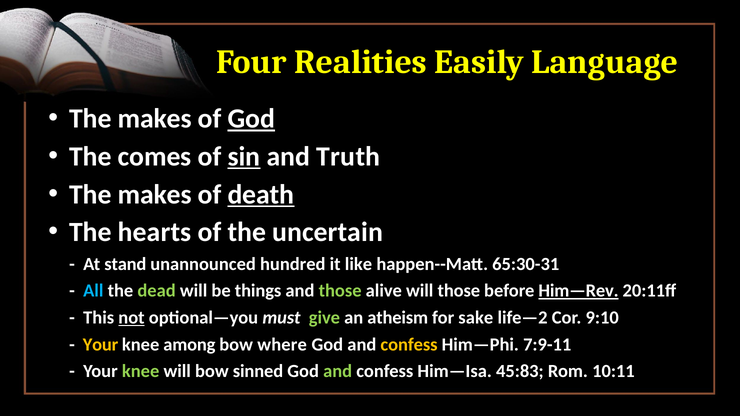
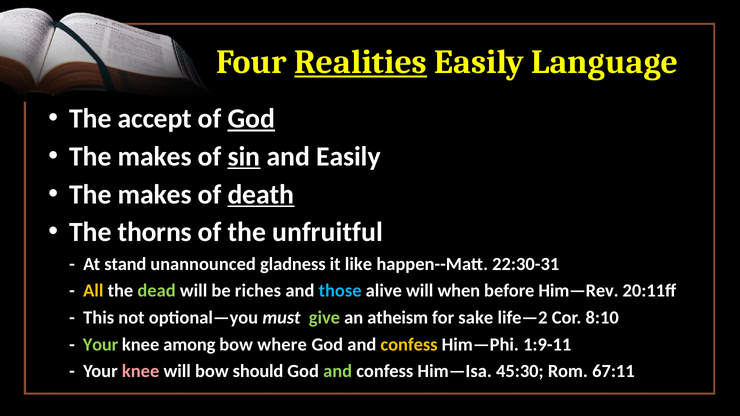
Realities underline: none -> present (361, 62)
makes: makes -> accept (155, 119)
comes: comes -> makes (155, 157)
and Truth: Truth -> Easily (349, 157)
hearts: hearts -> thorns (155, 232)
uncertain: uncertain -> unfruitful (328, 232)
hundred: hundred -> gladness (293, 264)
65:30-31: 65:30-31 -> 22:30-31 (526, 264)
All colour: light blue -> yellow (93, 291)
things: things -> riches (258, 291)
those colour: light green -> light blue (340, 291)
will those: those -> when (459, 291)
Him—Rev underline: present -> none (579, 291)
not underline: present -> none (131, 318)
9:10: 9:10 -> 8:10 (602, 318)
Your colour: yellow -> light green (101, 345)
7:9-11: 7:9-11 -> 1:9-11 (547, 345)
knee colour: light green -> pink (141, 371)
sinned: sinned -> should (258, 371)
45:83: 45:83 -> 45:30 (520, 371)
10:11: 10:11 -> 67:11 (613, 371)
